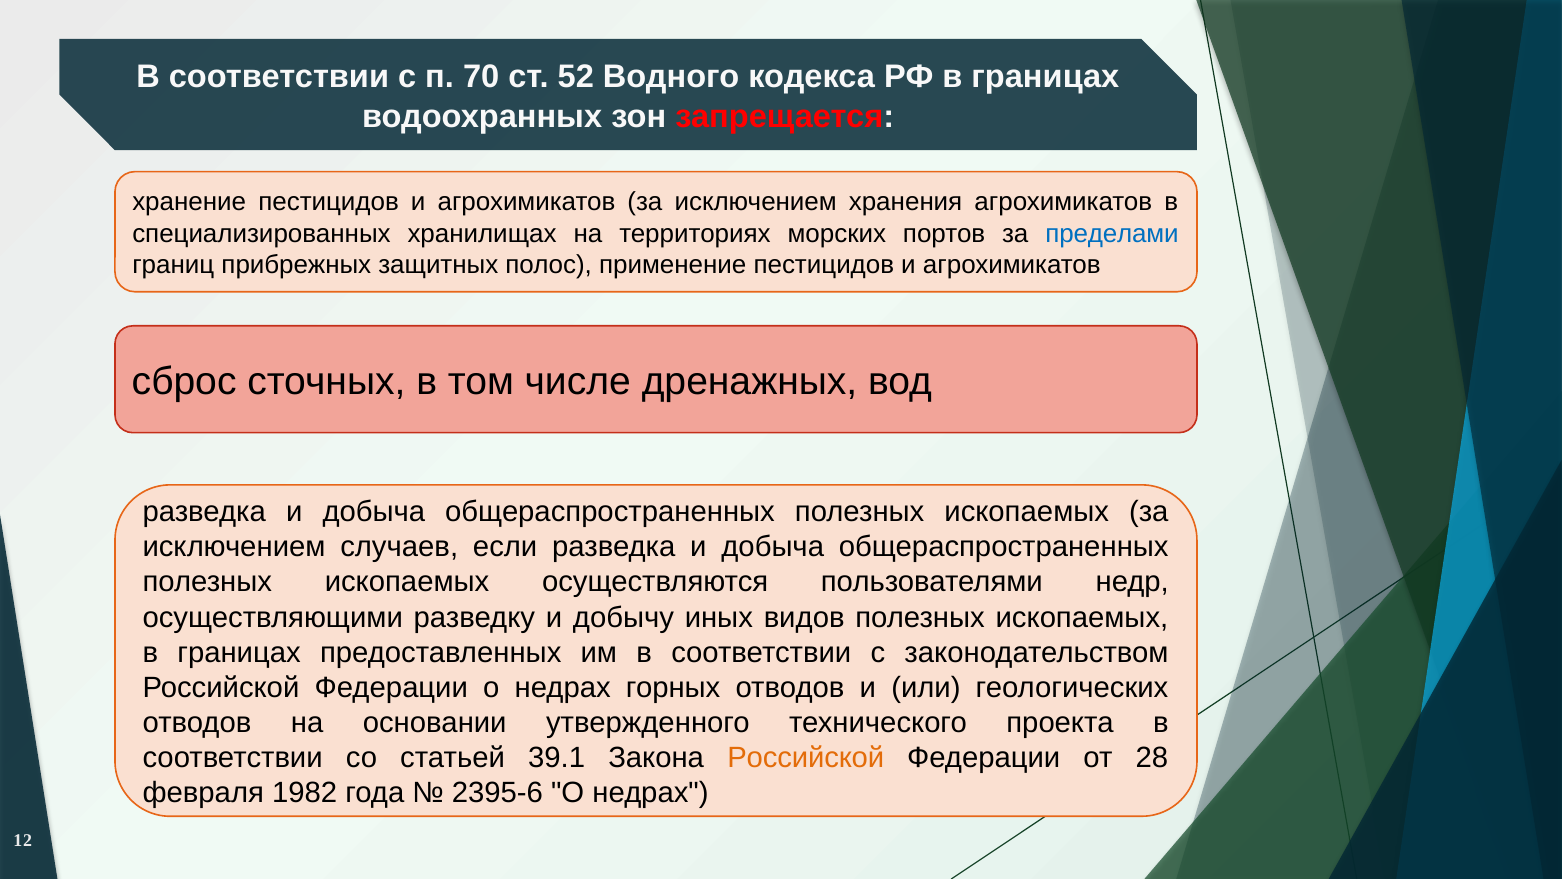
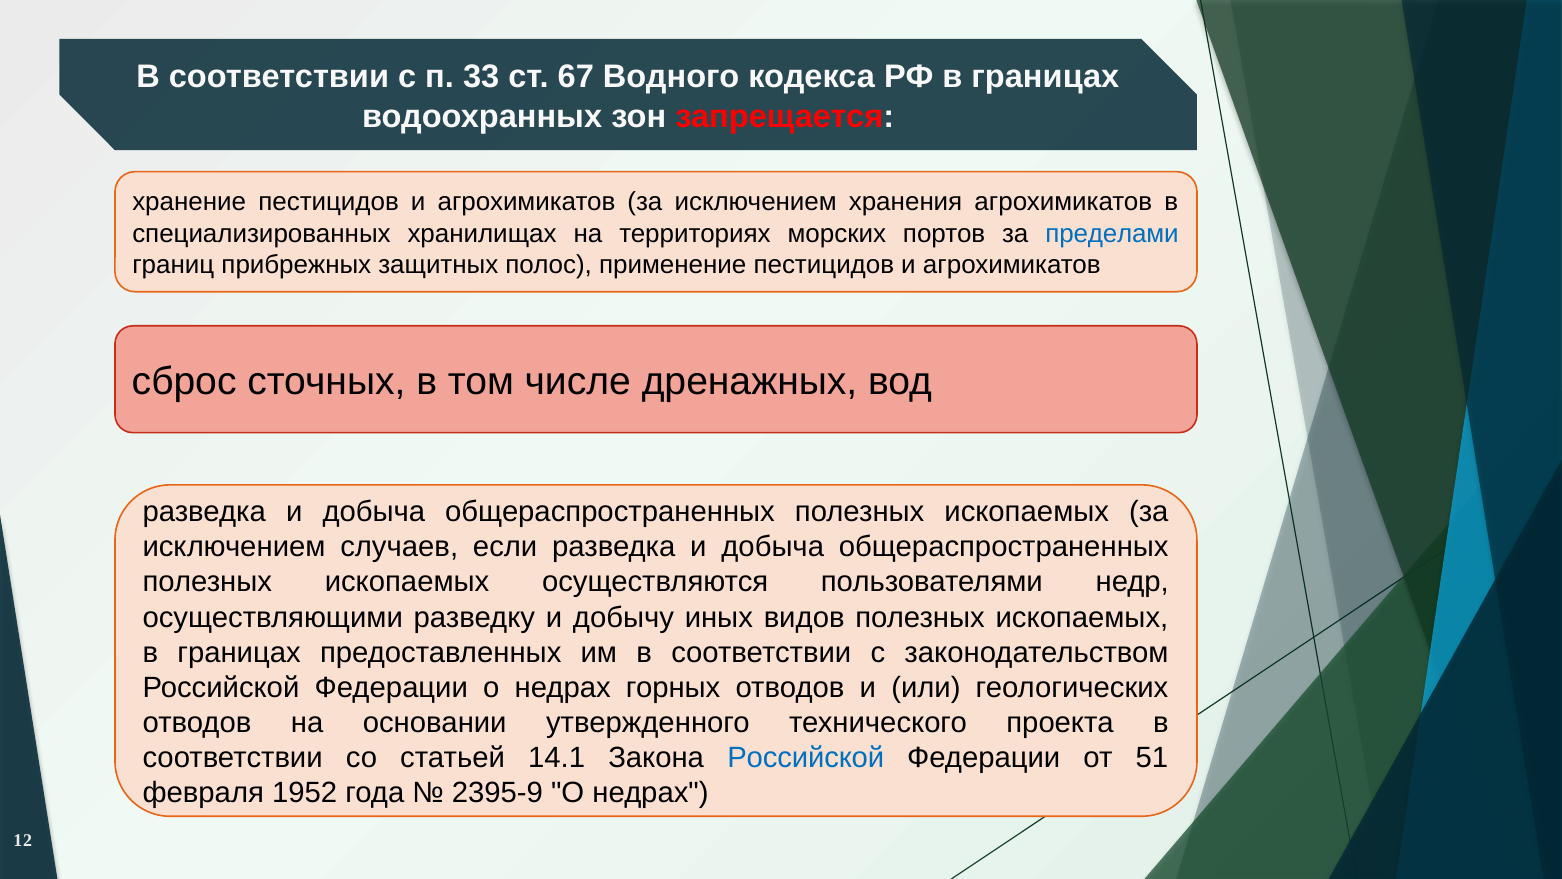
70: 70 -> 33 (481, 77)
52: 52 -> 67 (576, 77)
39.1: 39.1 -> 14.1 (557, 758)
Российской colour: orange -> blue (806, 758)
28: 28 -> 51 (1152, 758)
1982: 1982 -> 1952 (305, 793)
2395-6: 2395-6 -> 2395-9 (497, 793)
